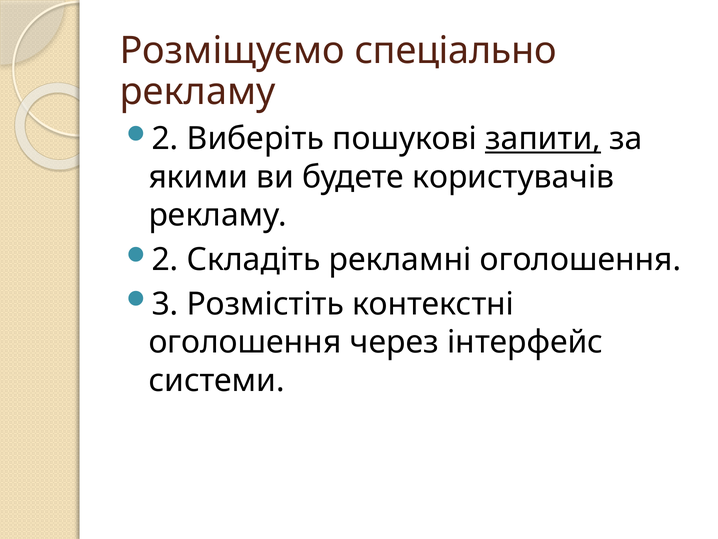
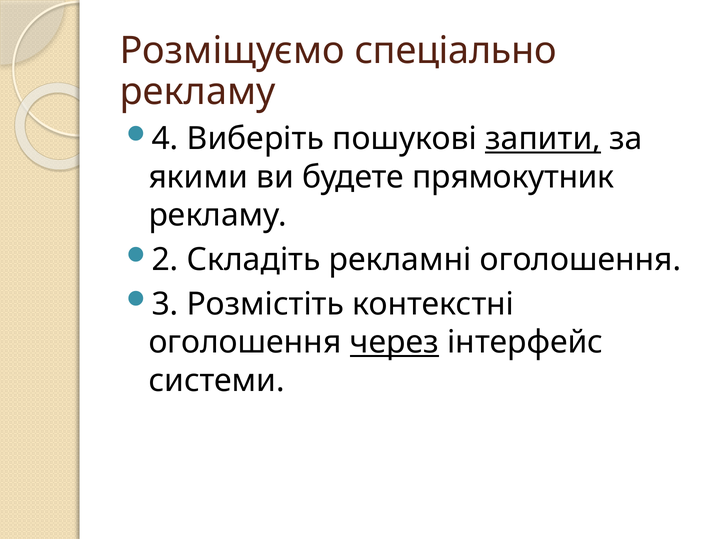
2: 2 -> 4 (165, 139)
користувачів: користувачів -> прямокутник (513, 177)
через underline: none -> present (394, 342)
